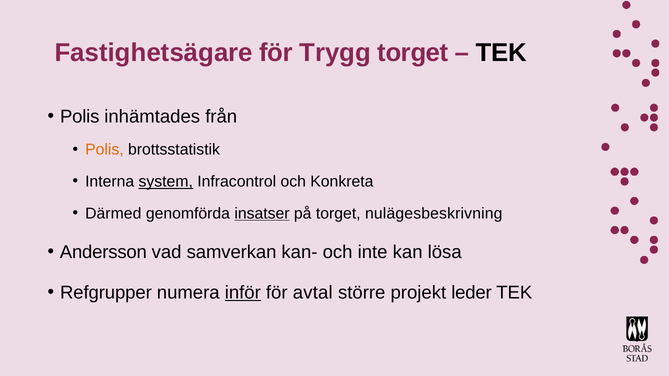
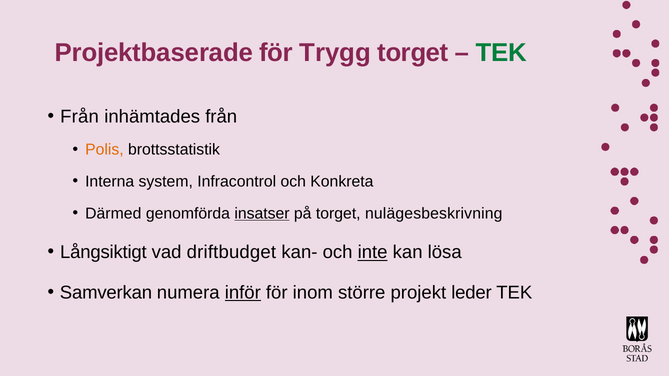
Fastighetsägare: Fastighetsägare -> Projektbaserade (154, 53)
TEK colour: black -> green (501, 53)
Polis: Polis -> Från (80, 117)
system underline: present -> none (166, 182)
Andersson: Andersson -> Långsiktigt (103, 253)
samverkan: samverkan -> driftbudget (231, 253)
inte underline: none -> present (373, 253)
Refgrupper: Refgrupper -> Samverkan (106, 293)
avtal: avtal -> inom (313, 293)
